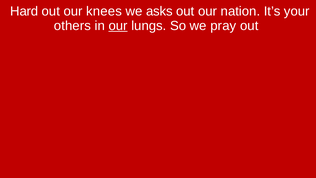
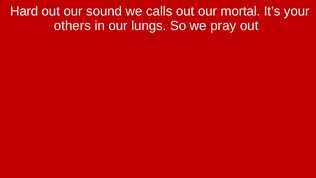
knees: knees -> sound (104, 11)
asks: asks -> calls (159, 11)
nation: nation -> mortal (240, 11)
our underline: present -> none (118, 26)
